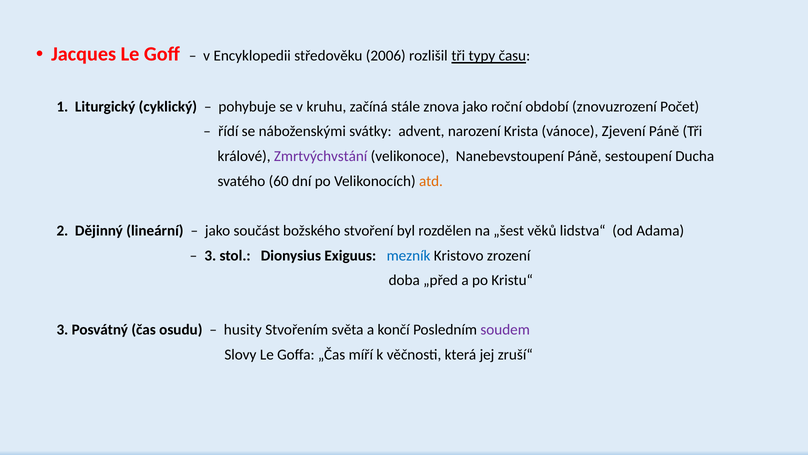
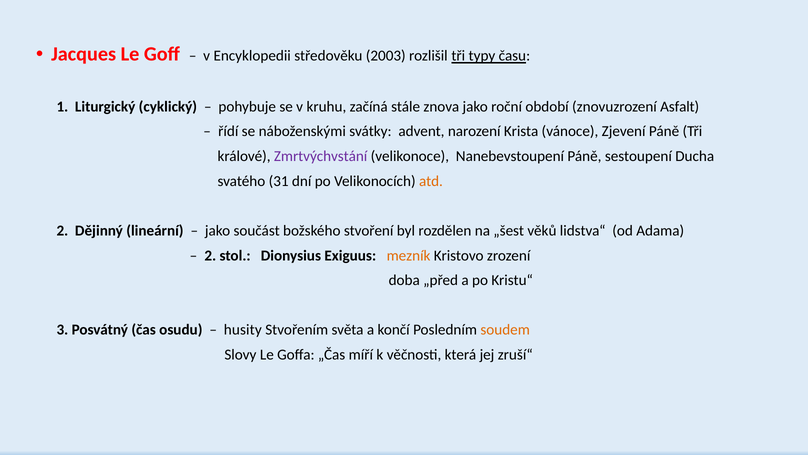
2006: 2006 -> 2003 (386, 56)
Počet: Počet -> Asfalt (680, 107)
60: 60 -> 31 (279, 181)
3: 3 -> 2 (210, 255)
mezník colour: blue -> orange (409, 255)
soudem colour: purple -> orange (505, 330)
